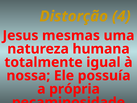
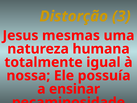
4: 4 -> 3 (121, 16)
própria: própria -> ensinar (75, 89)
